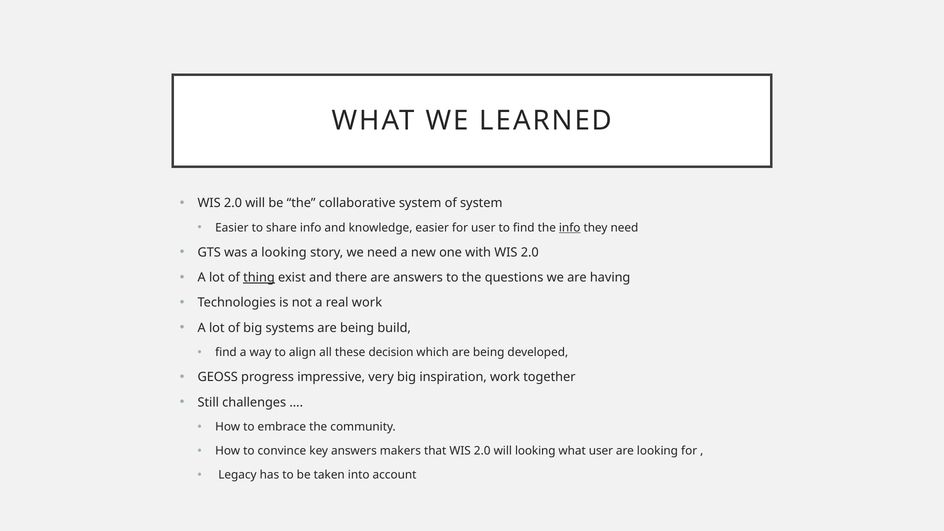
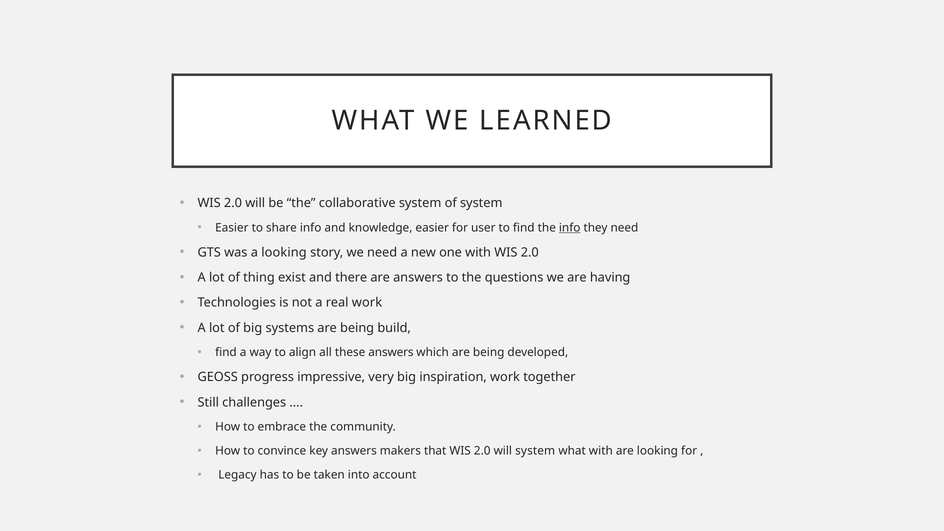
thing underline: present -> none (259, 277)
these decision: decision -> answers (391, 352)
will looking: looking -> system (535, 451)
what user: user -> with (601, 451)
